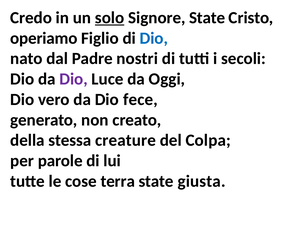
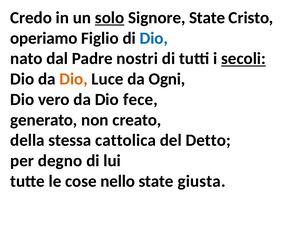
secoli underline: none -> present (243, 59)
Dio colour: purple -> orange (74, 79)
Oggi: Oggi -> Ogni (167, 79)
creature: creature -> cattolica (126, 141)
Colpa: Colpa -> Detto (208, 141)
parole: parole -> degno (60, 161)
terra: terra -> nello (118, 181)
